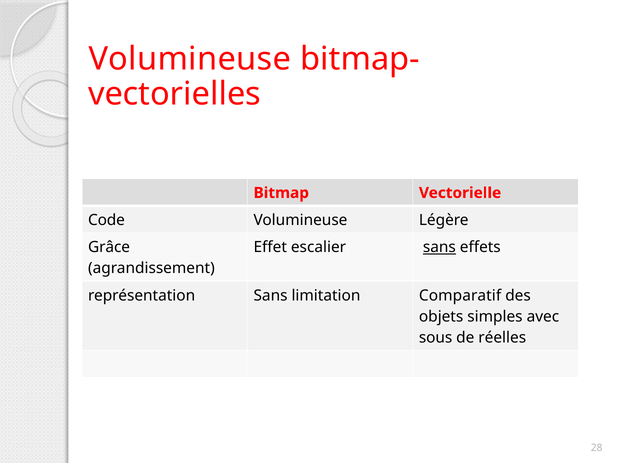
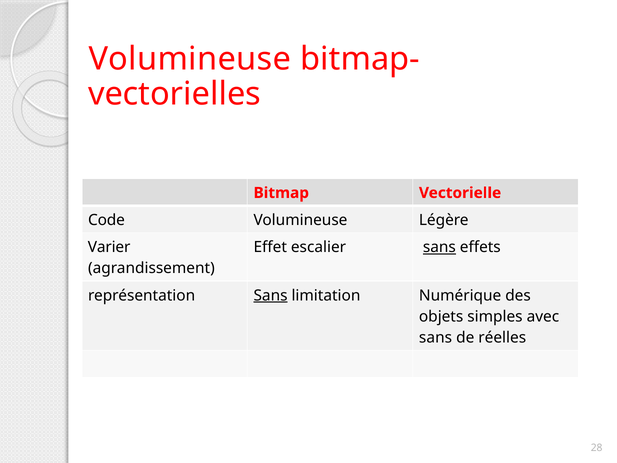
Grâce: Grâce -> Varier (109, 247)
Sans underline: none -> present (271, 295)
Comparatif: Comparatif -> Numérique (460, 295)
sous: sous -> sans (436, 337)
